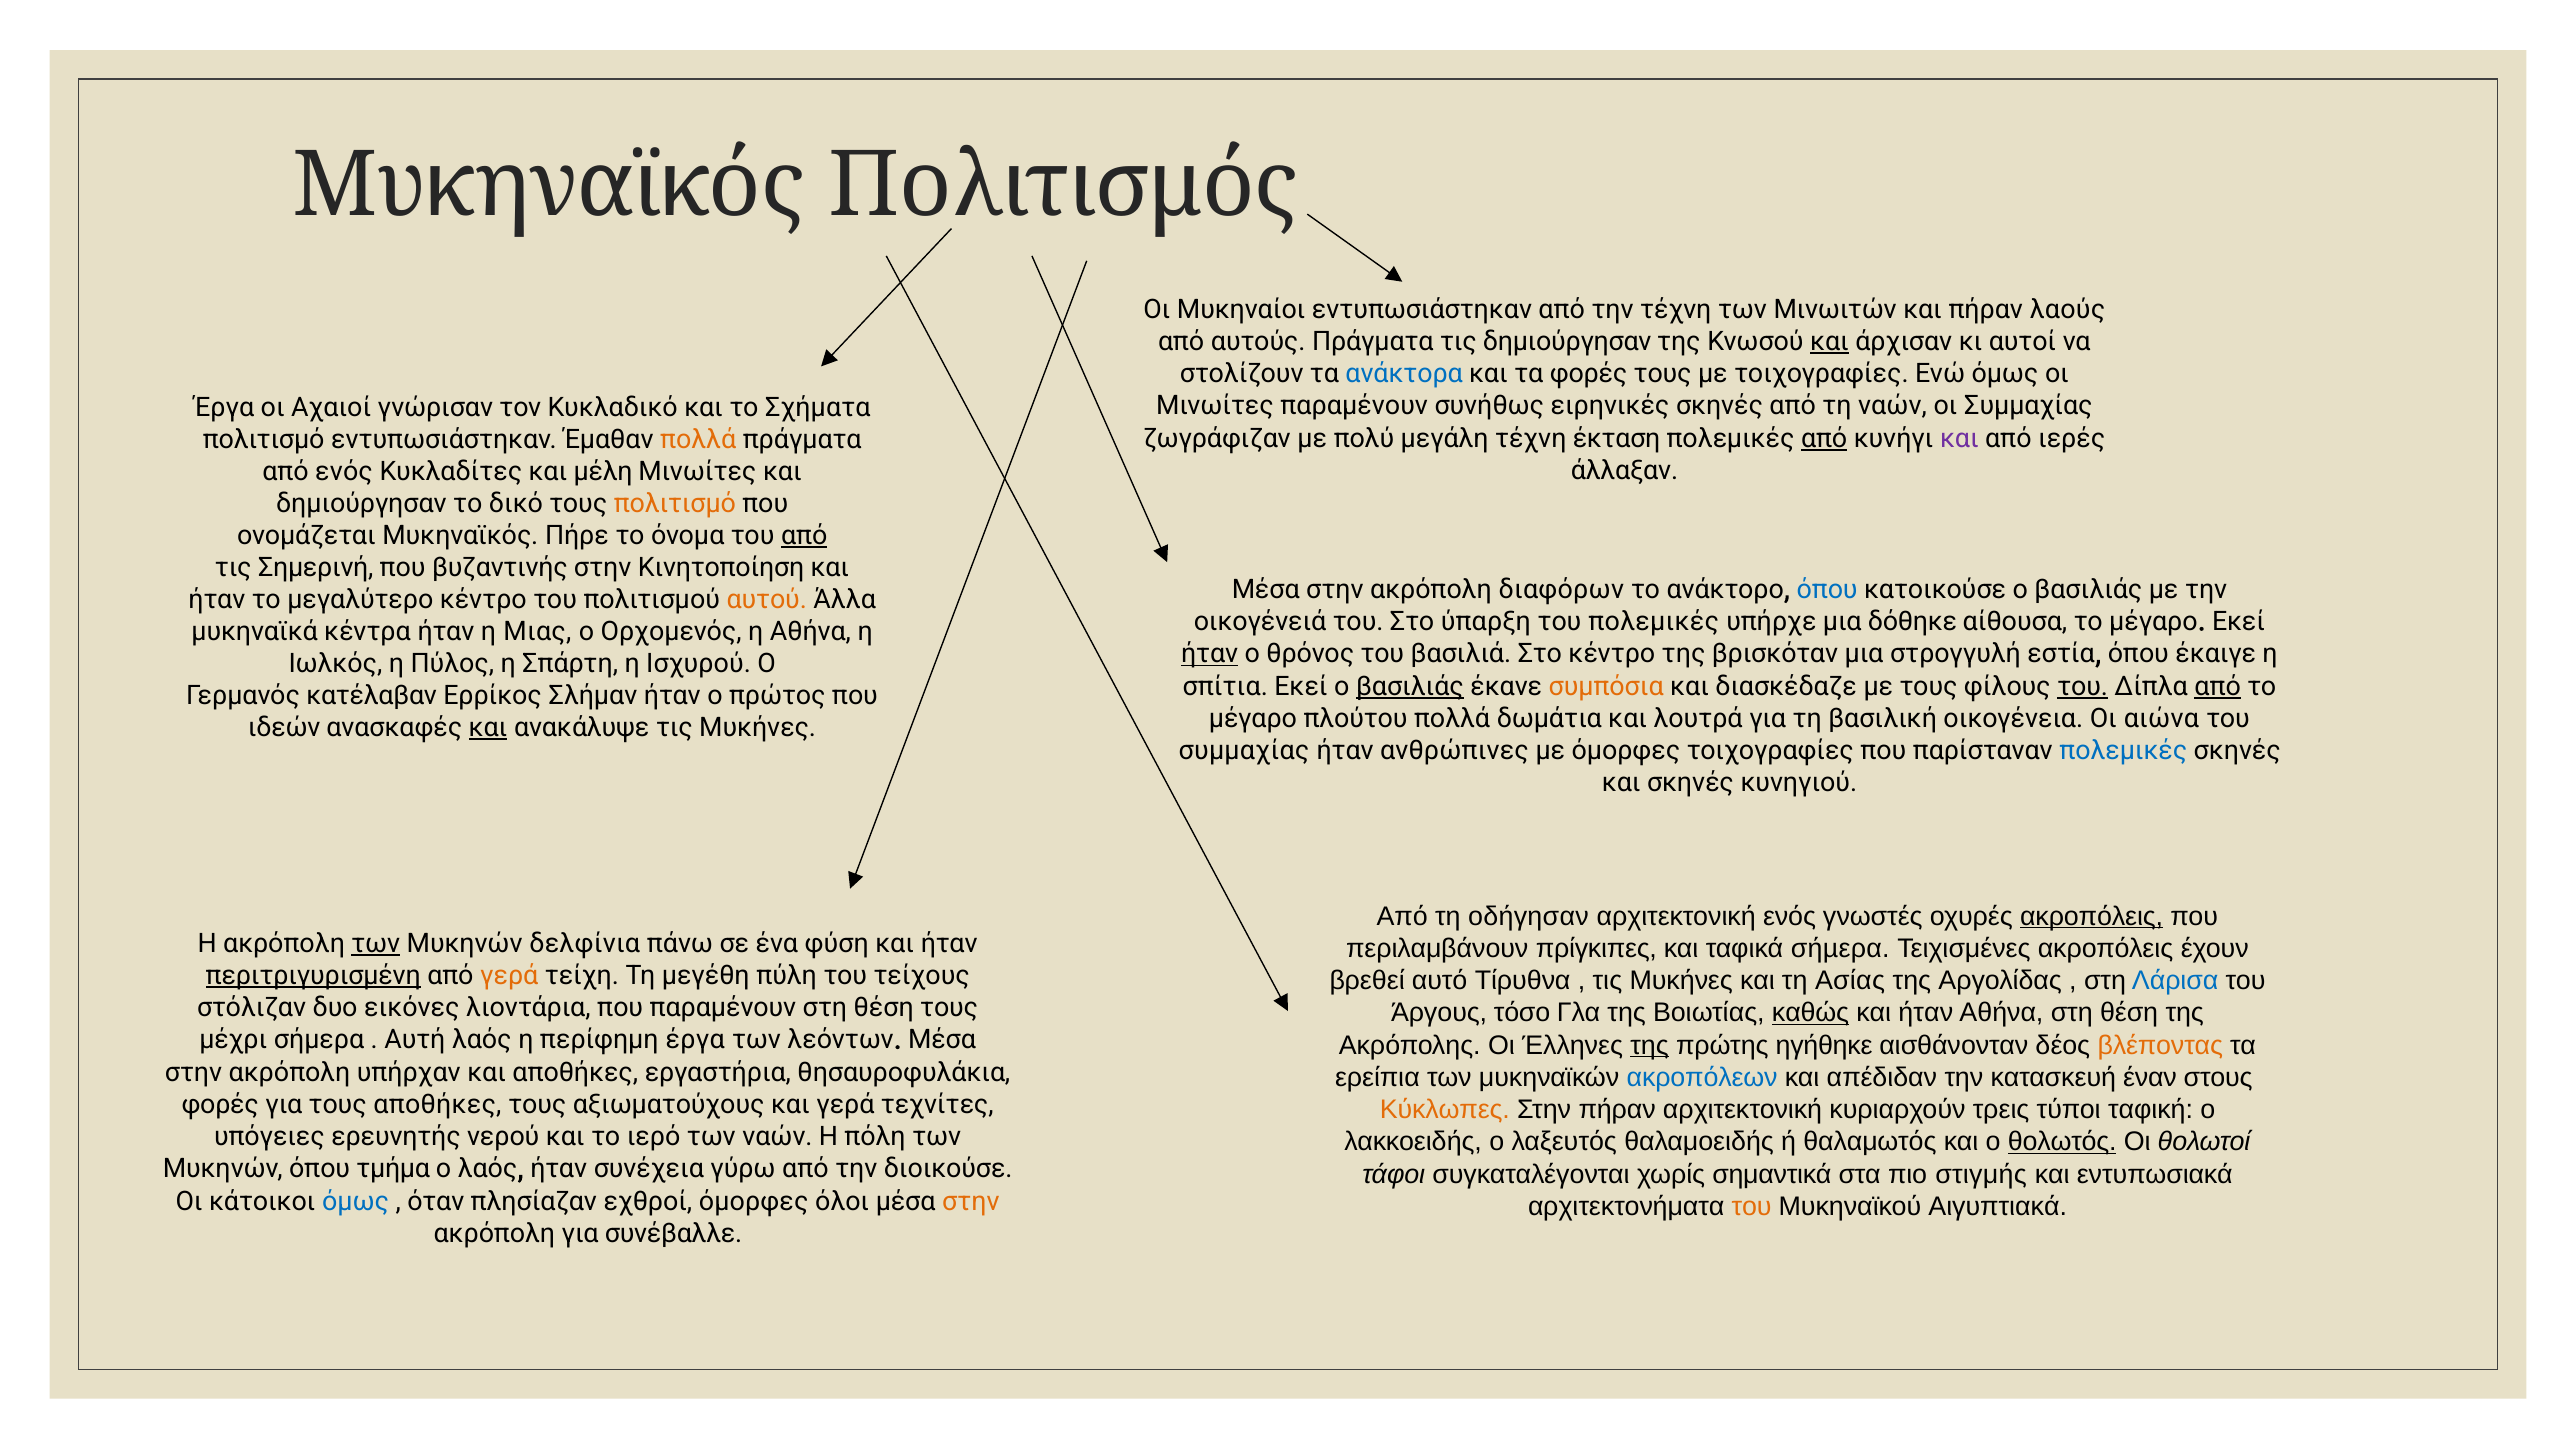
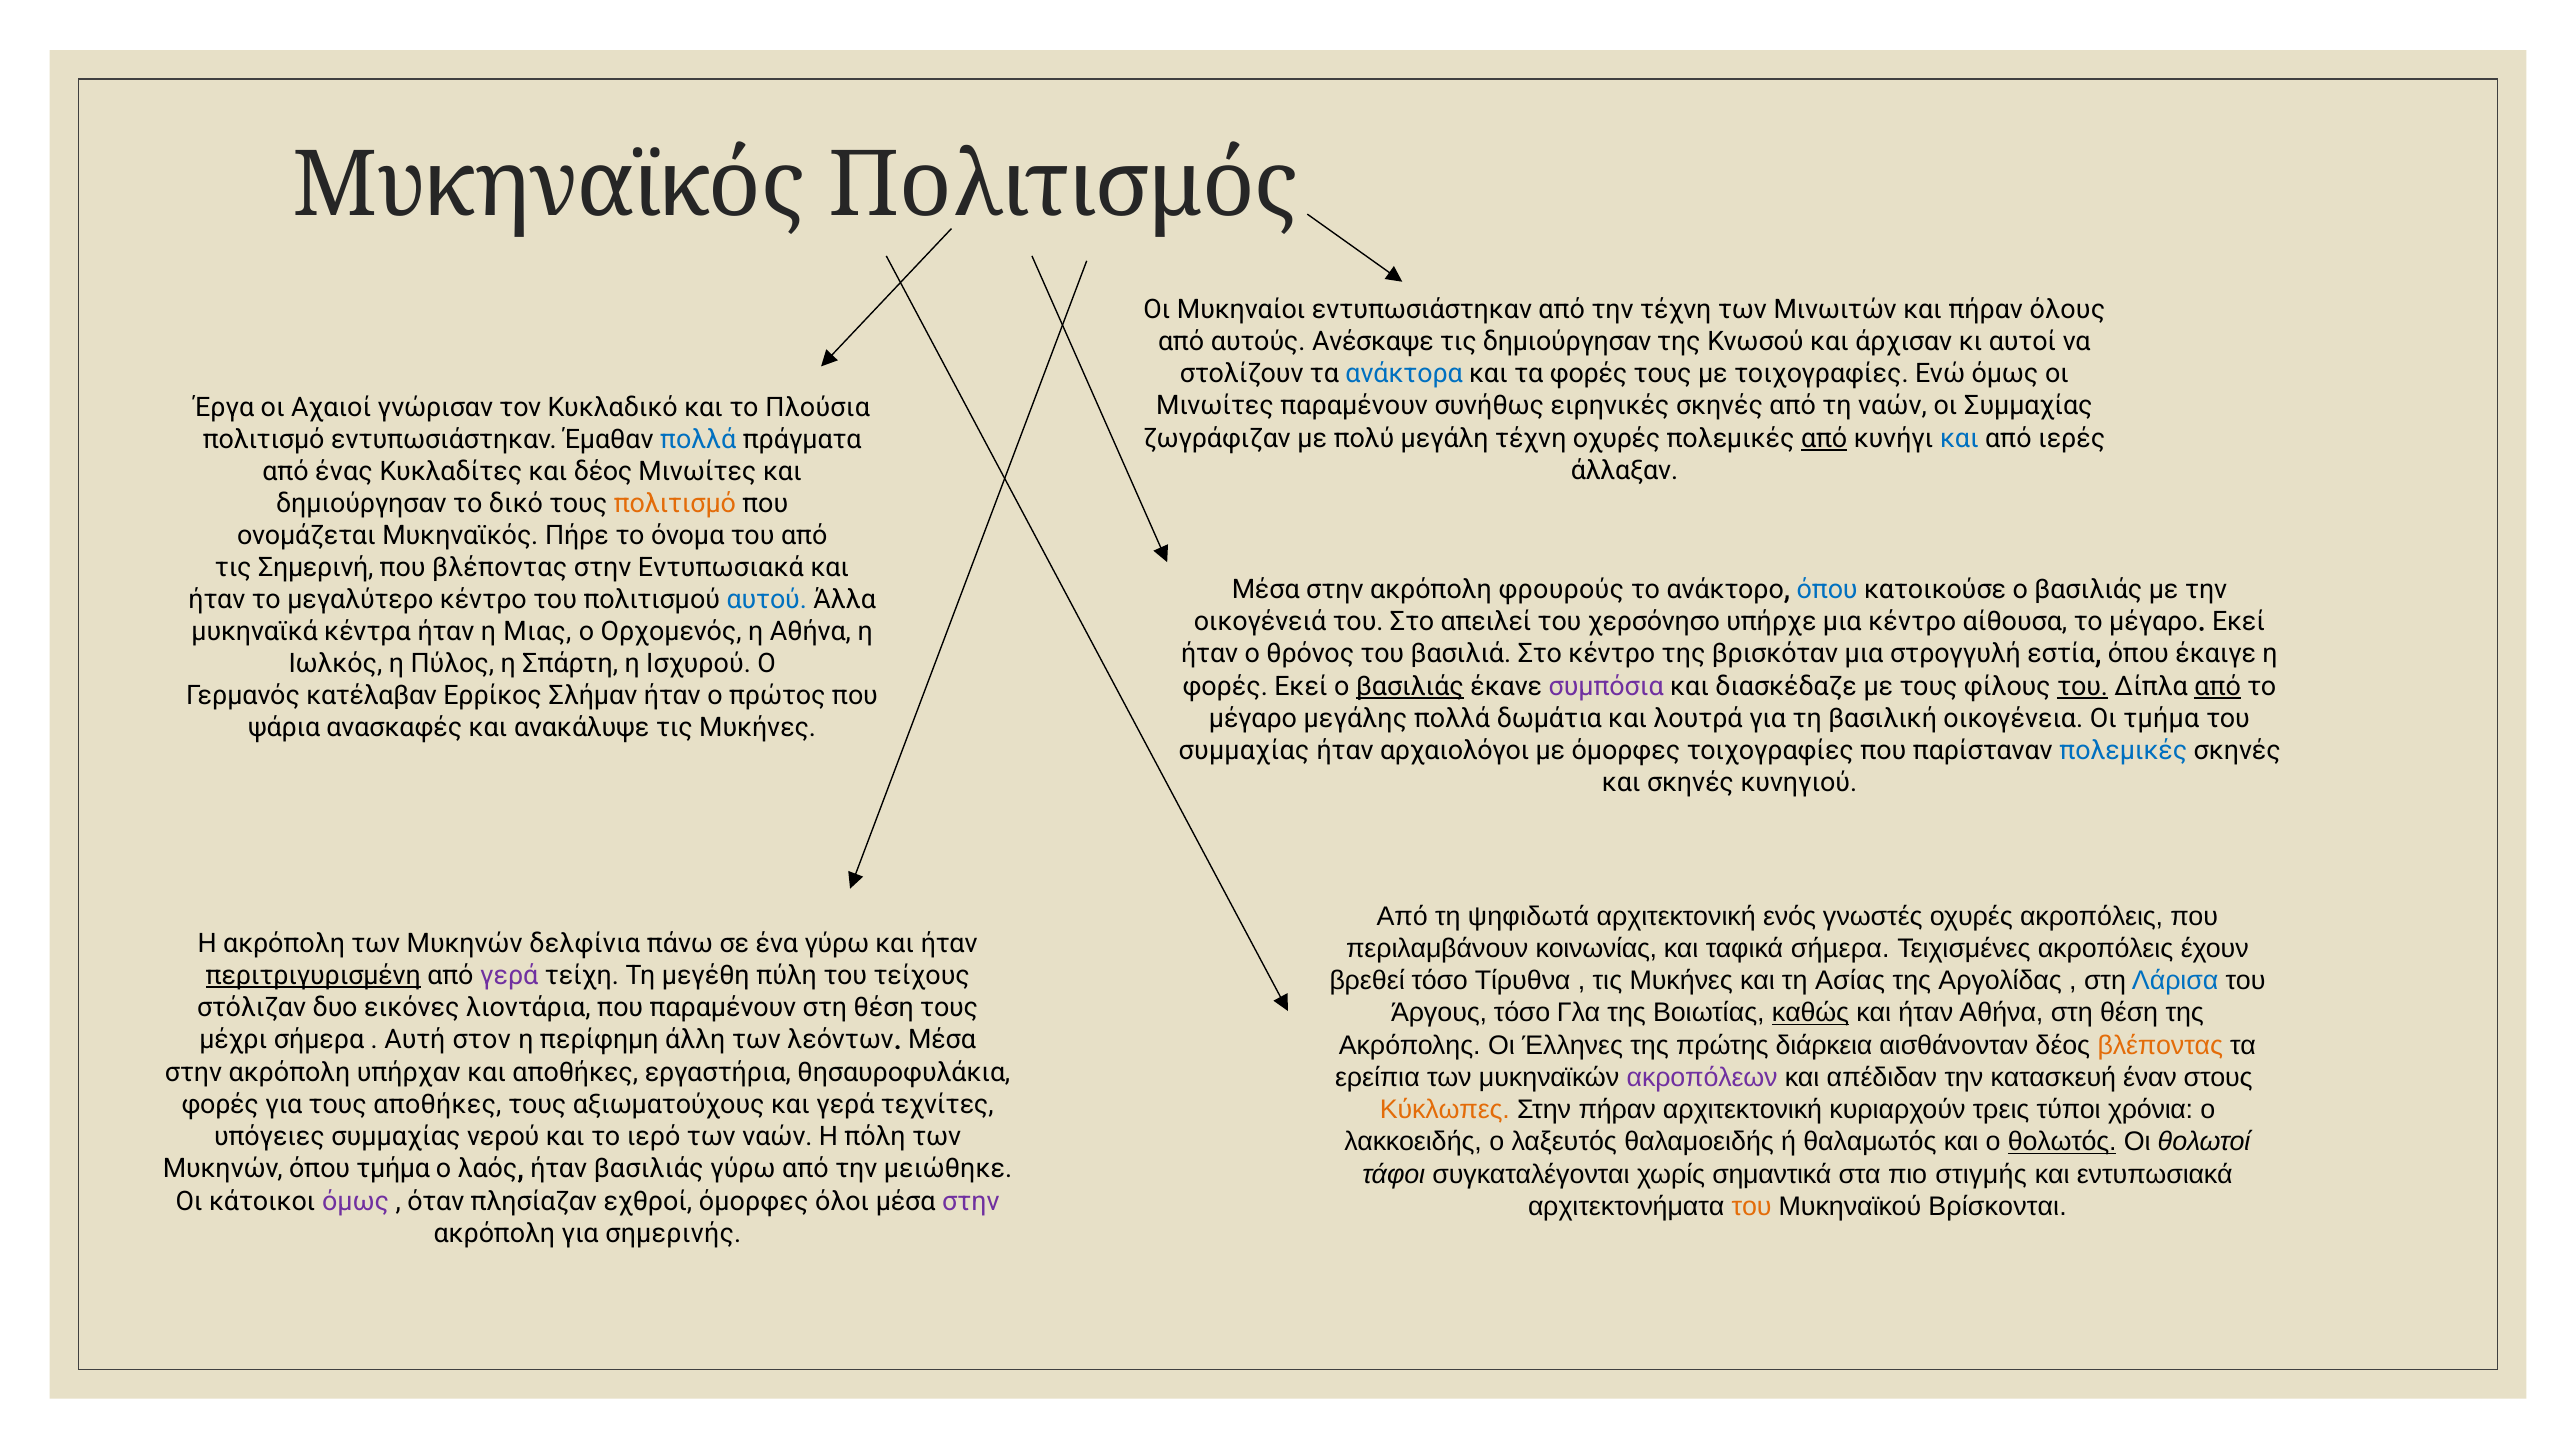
λαούς: λαούς -> όλους (2068, 309)
αυτούς Πράγματα: Πράγματα -> Ανέσκαψε (1373, 341)
και underline: present -> none (1829, 341)
Σχήµατα: Σχήµατα -> Πλούσια (818, 407)
τέχνη έκταση: έκταση -> οχυρές (1617, 438)
και colour: purple -> blue (1959, 438)
πολλά colour: orange -> blue (698, 439)
από ενός: ενός -> ένας (344, 471)
και μέλη: μέλη -> δέος (603, 471)
από underline: present -> none (804, 536)
που βυζαντινής: βυζαντινής -> βλέποντας (500, 568)
στην Κινητοποίηση: Κινητοποίηση -> Εντυπωσιακά (721, 568)
διαφόρων: διαφόρων -> φρουρούς (1561, 590)
αυτού colour: orange -> blue (767, 600)
ύπαρξη: ύπαρξη -> απειλεί (1486, 622)
του πολεµικές: πολεµικές -> χερσόνησο (1654, 622)
µια δόθηκε: δόθηκε -> κέντρο (1912, 622)
ήταν underline: present -> none (1210, 654)
σπίτια: σπίτια -> φορές (1225, 686)
συµπόσια colour: orange -> purple (1606, 686)
πλούτου: πλούτου -> µεγάλης (1355, 719)
Οι αιώνα: αιώνα -> τμήμα (2161, 719)
ιδεών: ιδεών -> ψάρια (284, 728)
και underline: present -> none (488, 728)
ανθρώπινες: ανθρώπινες -> αρχαιολόγοι (1455, 751)
οδήγησαν: οδήγησαν -> ψηφιδωτά (1528, 916)
ακροπόλεις underline: present -> none (2092, 916)
των underline: present -> none (376, 943)
ένα φύση: φύση -> γύρω (837, 943)
πρίγκιπες: πρίγκιπες -> κοινωνίας (1596, 948)
γερά colour: orange -> purple (509, 976)
βρεθεί αυτό: αυτό -> τόσο (1440, 981)
Αυτή λαός: λαός -> στον (482, 1040)
περίφημη έργα: έργα -> άλλη (695, 1040)
της underline: present -> none (1650, 1045)
ηγήθηκε: ηγήθηκε -> διάρκεια (1824, 1045)
ακροπόλεων colour: blue -> purple (1702, 1077)
ταφική: ταφική -> χρόνια (2151, 1110)
υπόγειες ερευνητής: ερευνητής -> συμμαχίας (396, 1137)
ήταν συνέχεια: συνέχεια -> βασιλιάς (649, 1169)
διοικούσε: διοικούσε -> µειώθηκε (948, 1169)
όµως colour: blue -> purple (356, 1201)
στην colour: orange -> purple (971, 1201)
Αιγυπτιακά: Αιγυπτιακά -> Βρίσκονται (1998, 1206)
συνέβαλλε: συνέβαλλε -> σημερινής (673, 1234)
